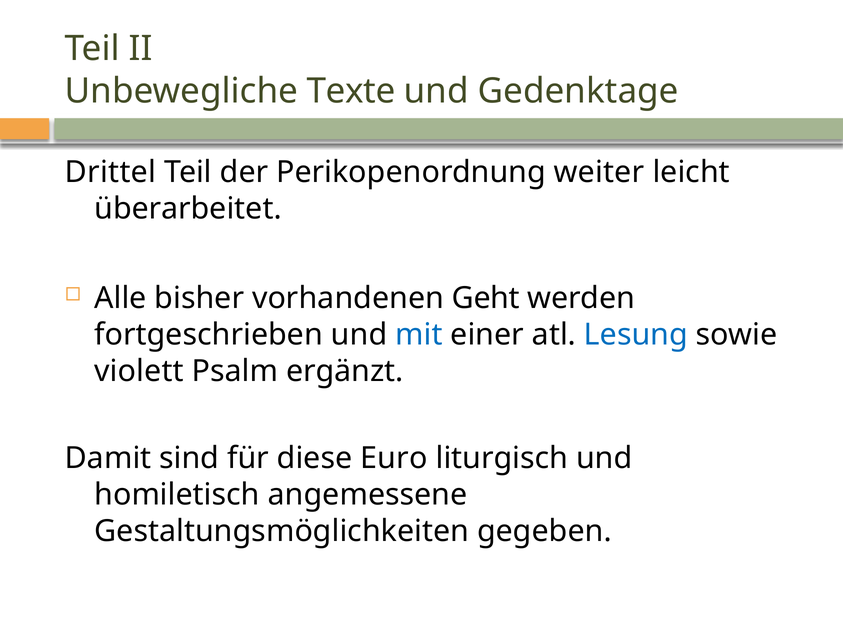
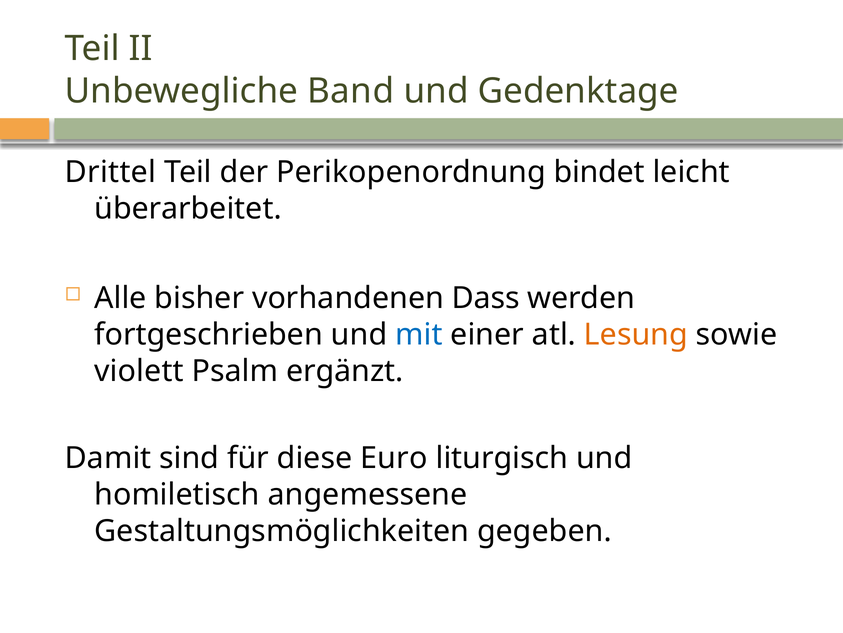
Texte: Texte -> Band (351, 91)
weiter: weiter -> bindet (599, 172)
Geht: Geht -> Dass (486, 298)
Lesung colour: blue -> orange (636, 334)
